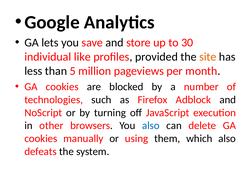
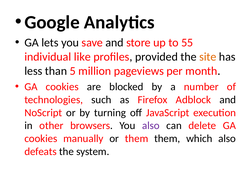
30: 30 -> 55 (187, 43)
also colour: blue -> purple (151, 126)
or using: using -> them (137, 139)
